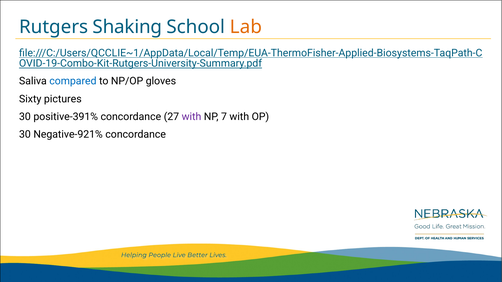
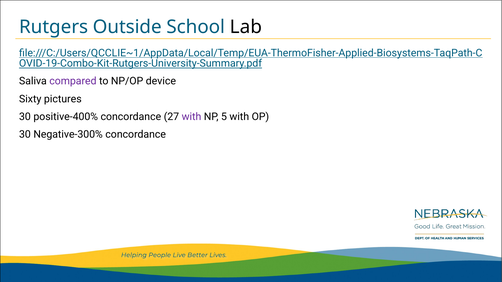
Shaking: Shaking -> Outside (127, 27)
Lab colour: orange -> black (246, 27)
compared colour: blue -> purple (73, 81)
gloves: gloves -> device (161, 81)
positive-391%: positive-391% -> positive-400% (66, 117)
7: 7 -> 5 (224, 117)
Negative-921%: Negative-921% -> Negative-300% (68, 135)
